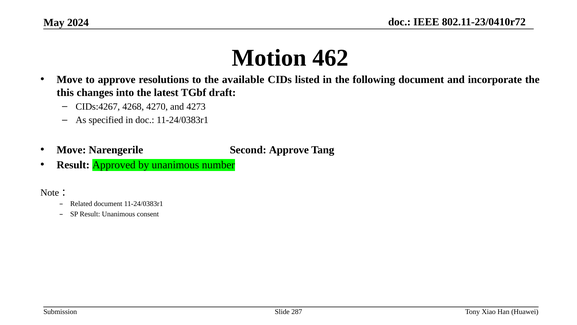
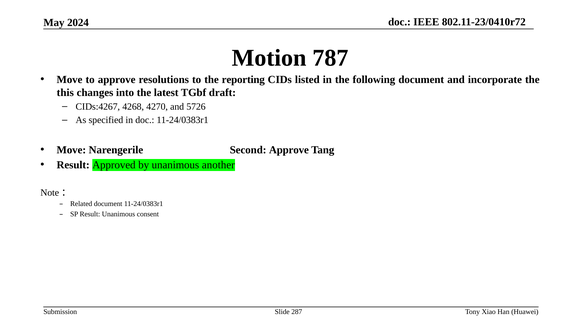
462: 462 -> 787 (331, 58)
available: available -> reporting (243, 79)
4273: 4273 -> 5726 (196, 106)
number: number -> another (218, 165)
